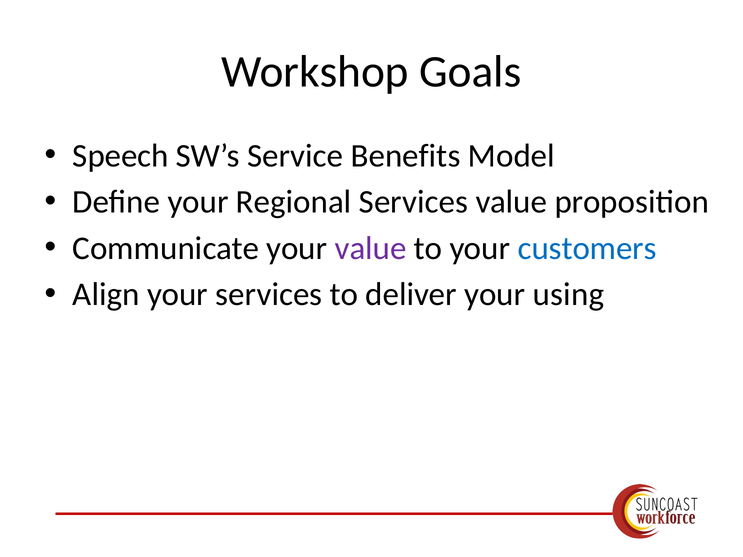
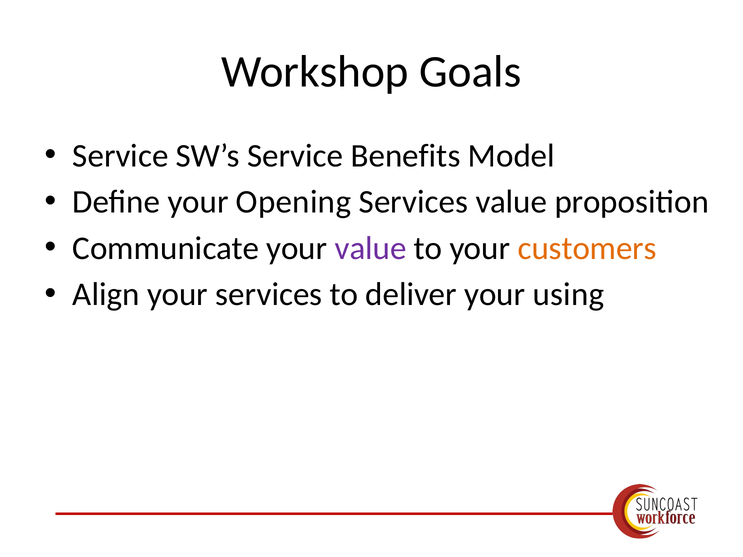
Speech: Speech -> Service (120, 156)
Regional: Regional -> Opening (294, 202)
customers colour: blue -> orange (587, 248)
